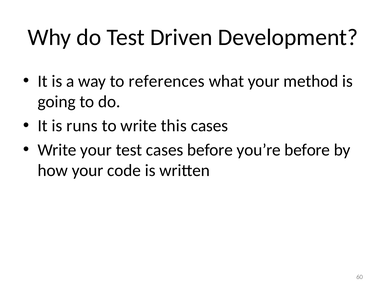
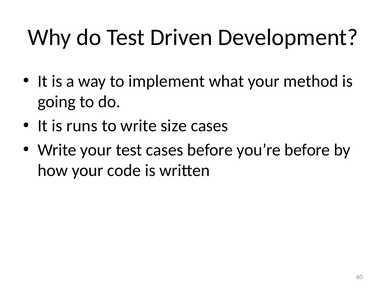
references: references -> implement (167, 81)
this: this -> size (174, 126)
